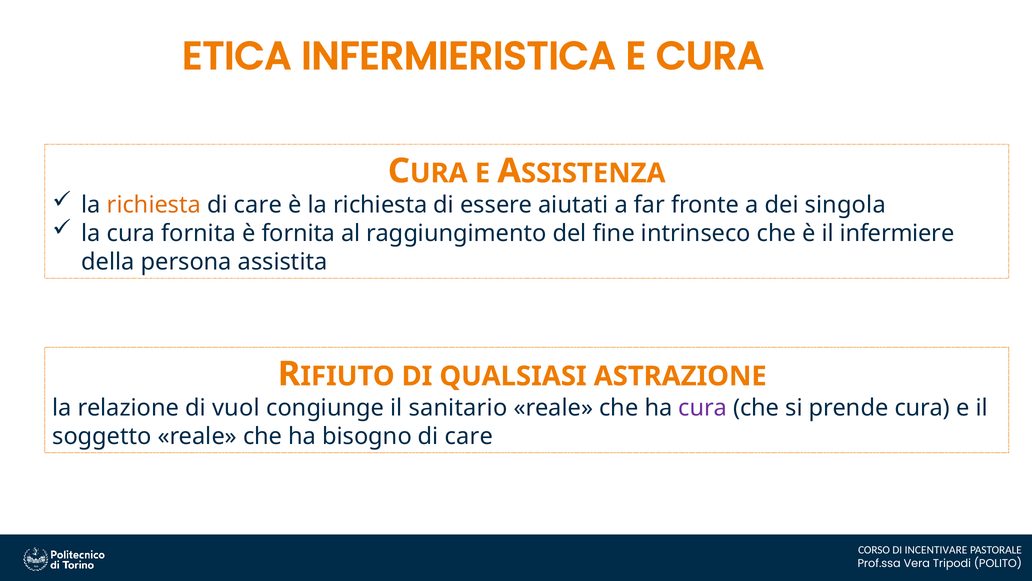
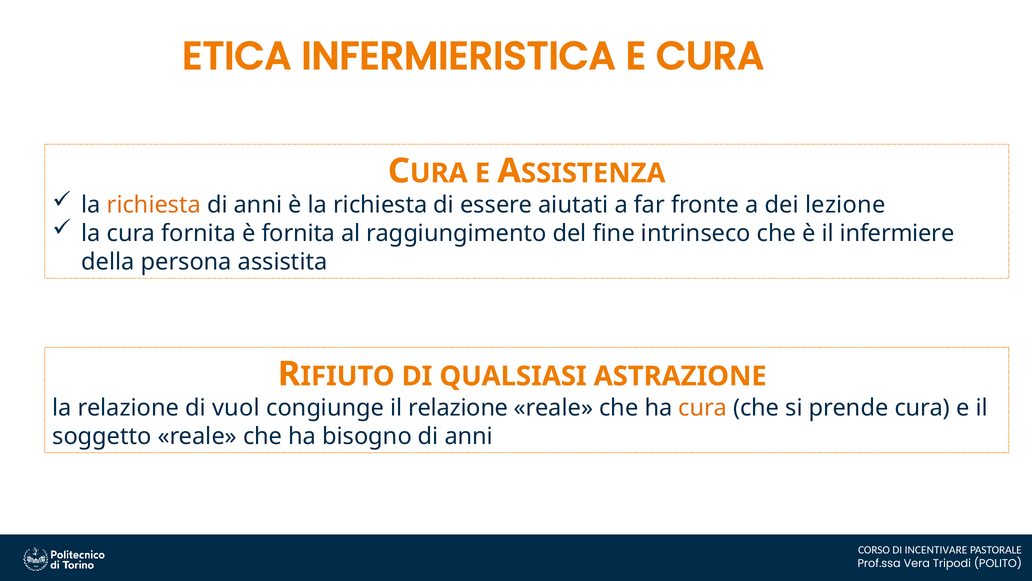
care: care -> anni (258, 205)
singola: singola -> lezione (845, 205)
il sanitario: sanitario -> relazione (458, 408)
cura colour: purple -> orange (703, 408)
bisogno di care: care -> anni (469, 436)
